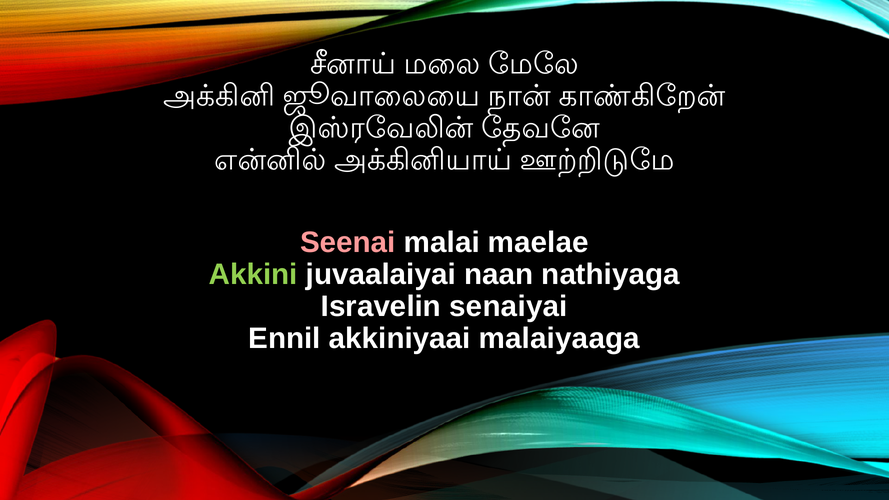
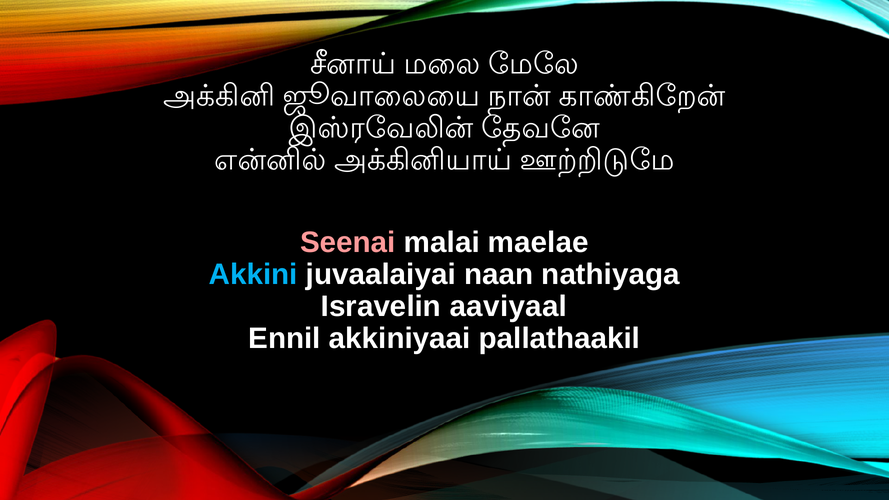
Akkini colour: light green -> light blue (253, 275)
senaiyai: senaiyai -> aaviyaal (508, 307)
malaiyaaga: malaiyaaga -> pallathaakil (559, 339)
